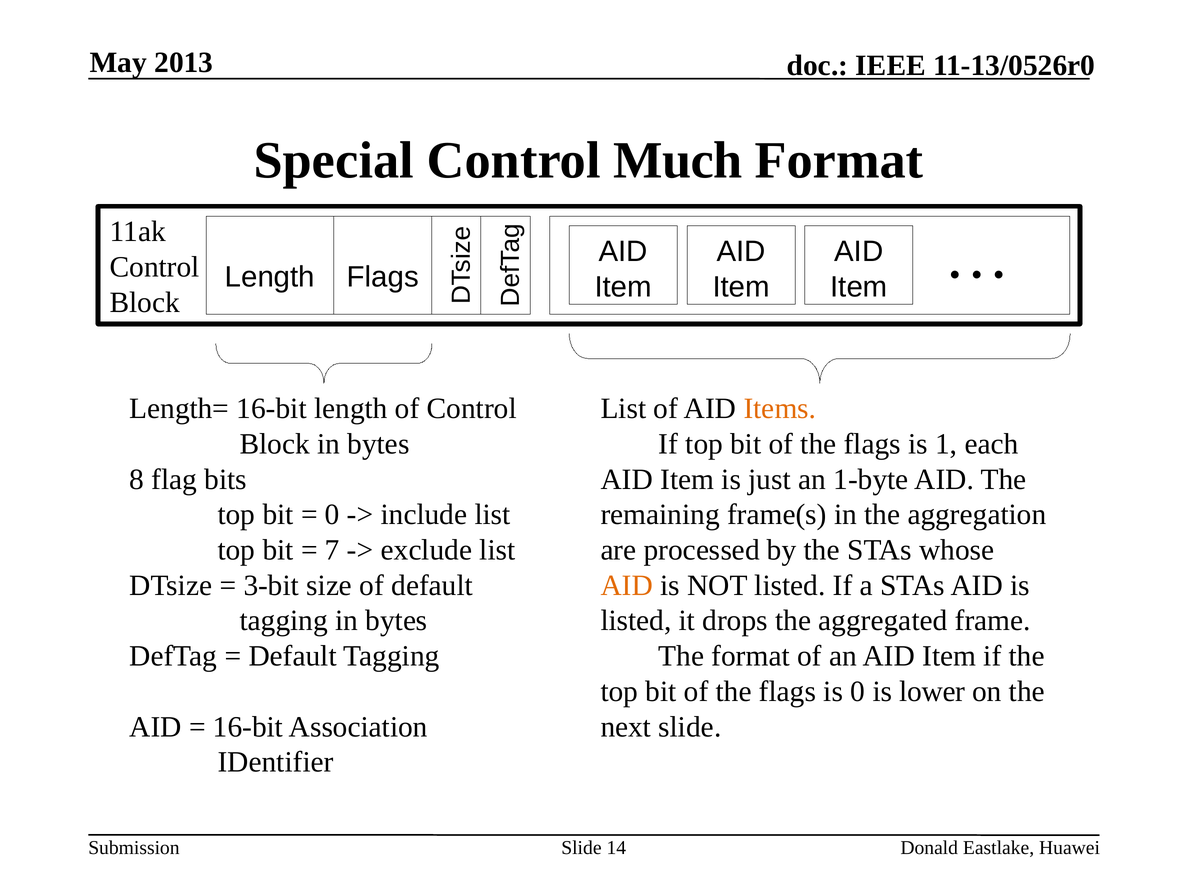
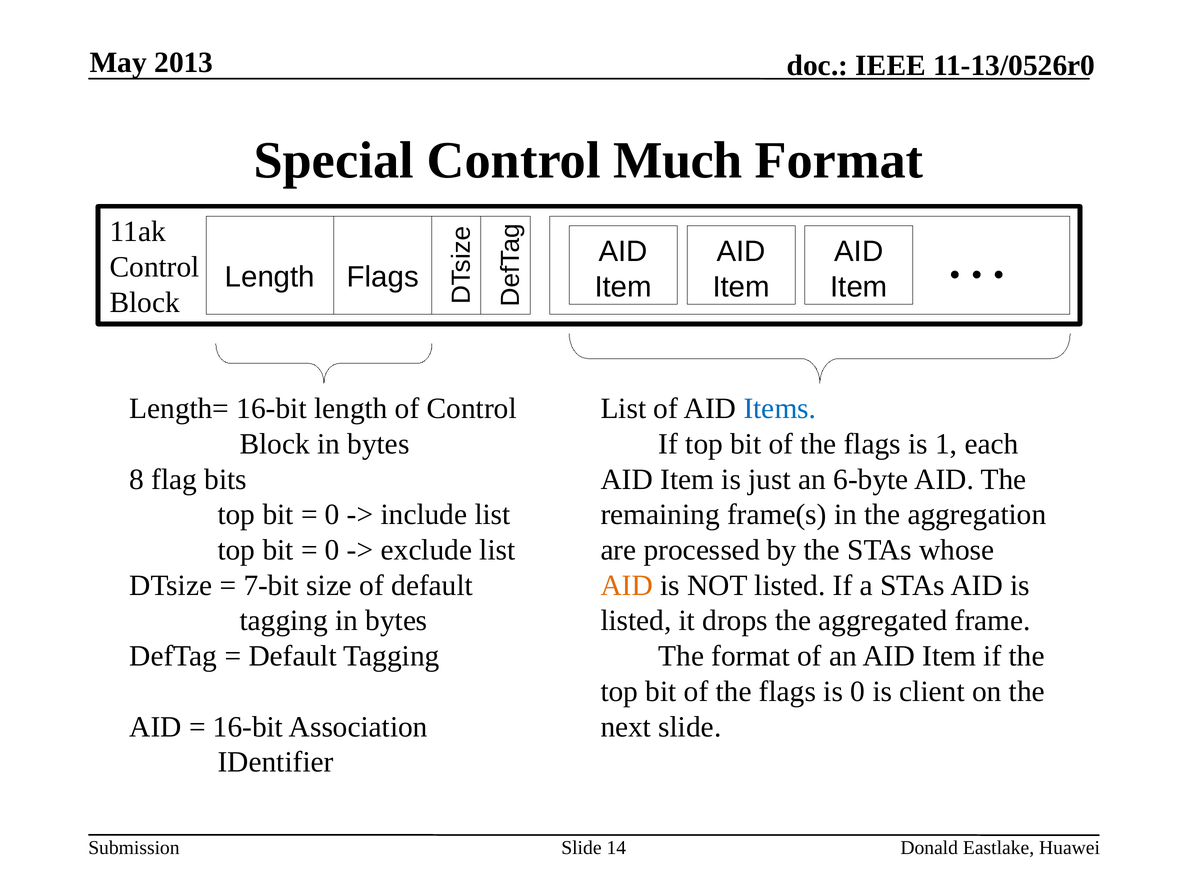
Items colour: orange -> blue (780, 408)
1-byte: 1-byte -> 6-byte (871, 479)
7: 7 -> 0 (332, 550)
3-bit: 3-bit -> 7-bit (271, 585)
lower: lower -> client (932, 691)
